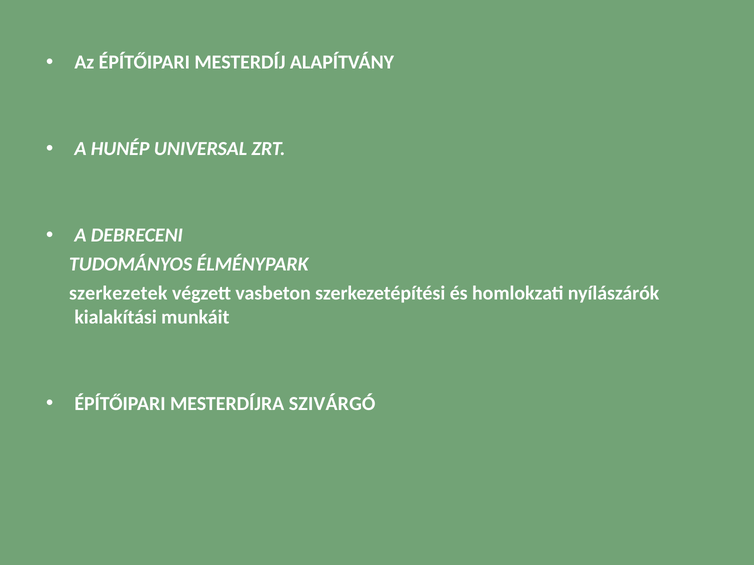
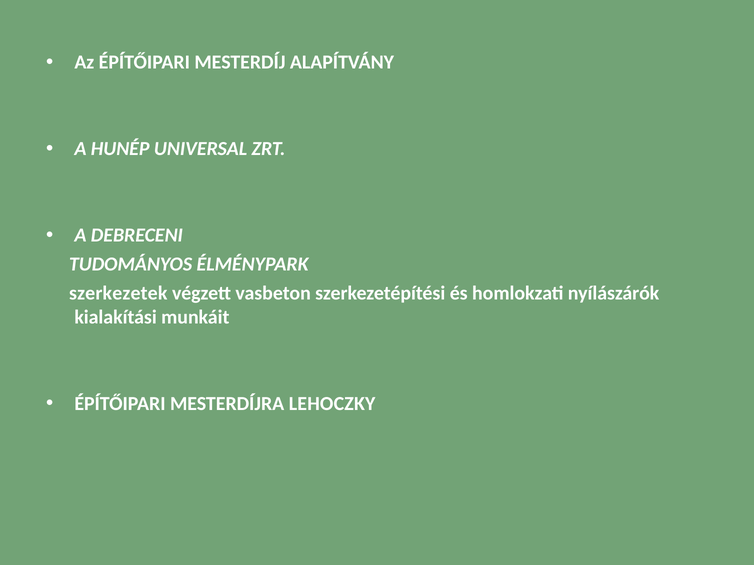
SZIVÁRGÓ: SZIVÁRGÓ -> LEHOCZKY (332, 404)
